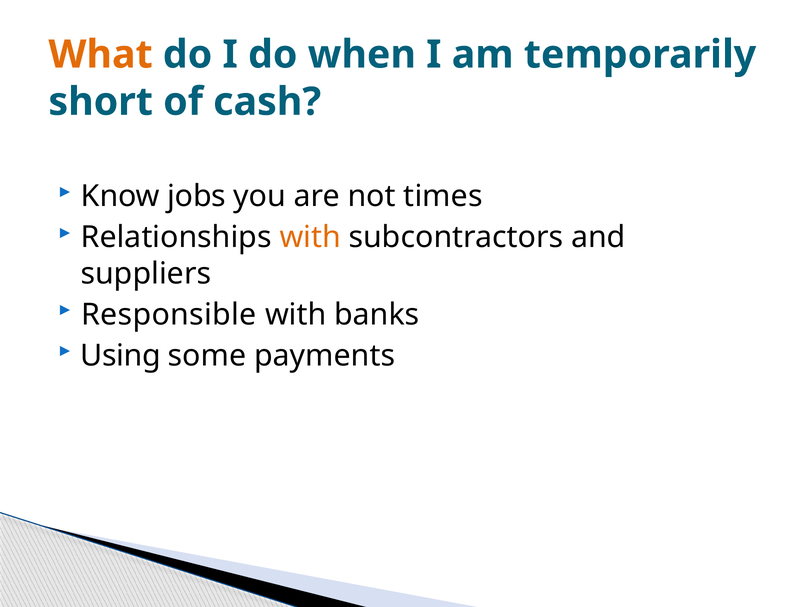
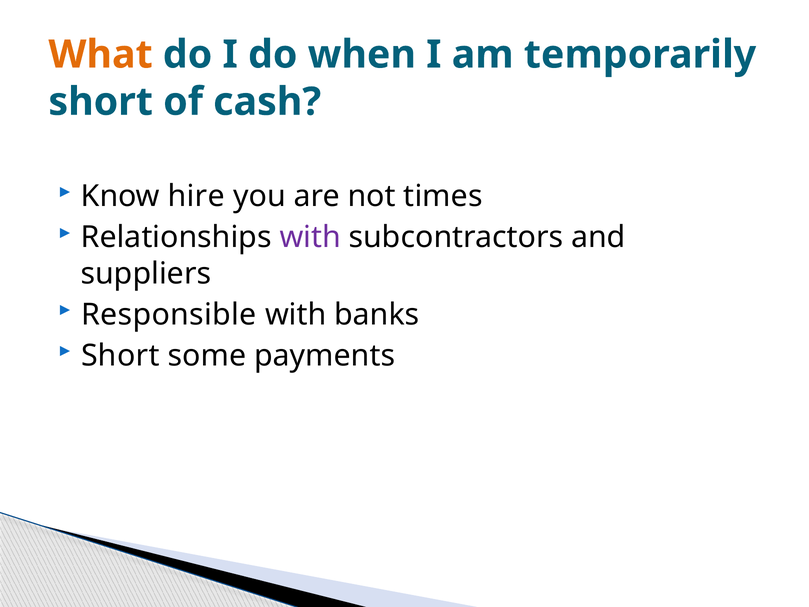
jobs: jobs -> hire (196, 196)
with colour: orange -> purple (310, 237)
Using: Using -> Short (120, 356)
